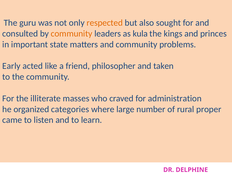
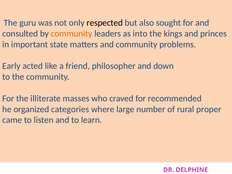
respected colour: orange -> black (105, 23)
kula: kula -> into (140, 34)
taken: taken -> down (164, 66)
administration: administration -> recommended (175, 98)
